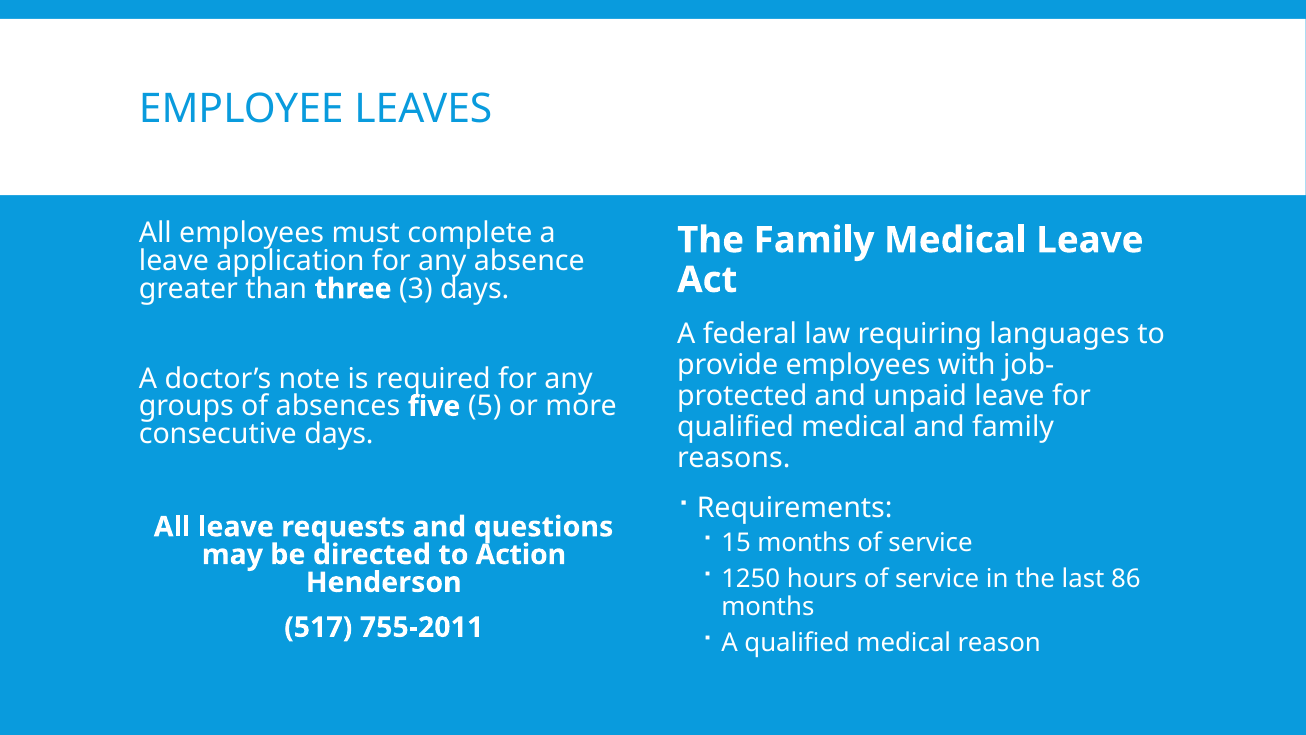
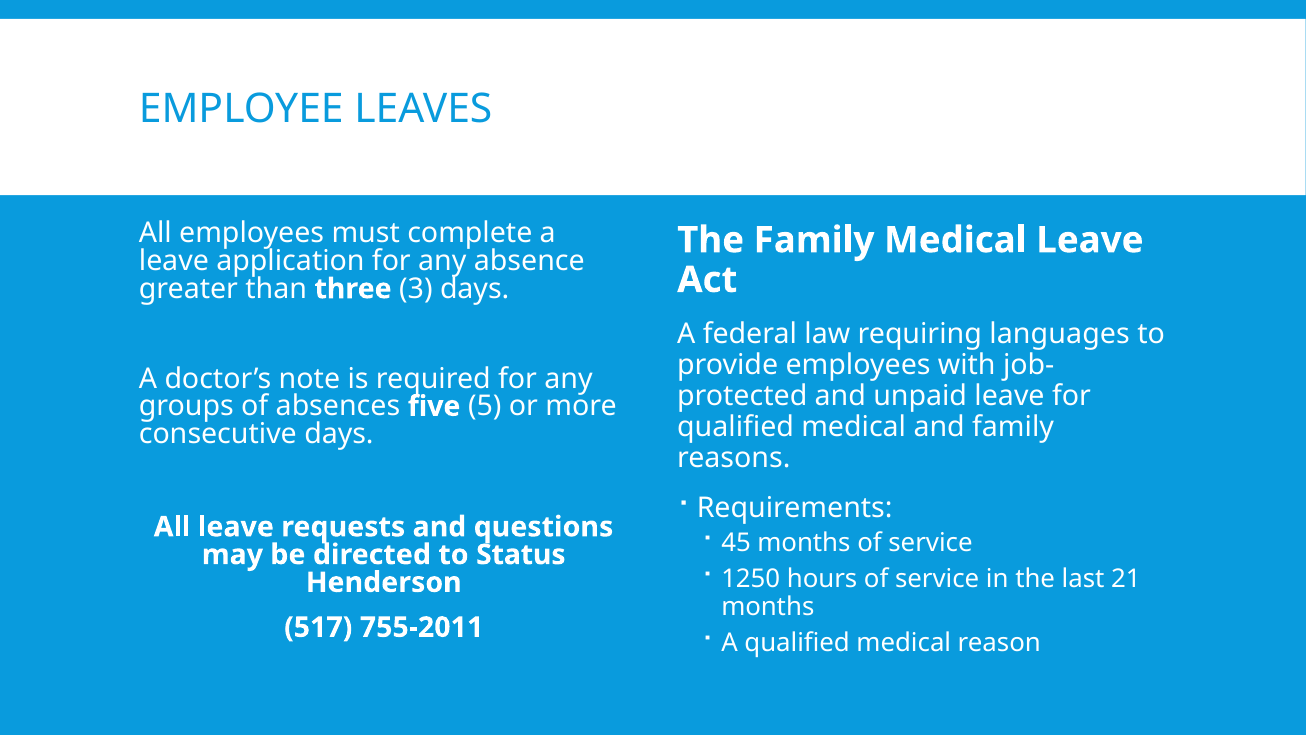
15: 15 -> 45 (736, 542)
Action: Action -> Status (521, 554)
86: 86 -> 21 (1126, 578)
